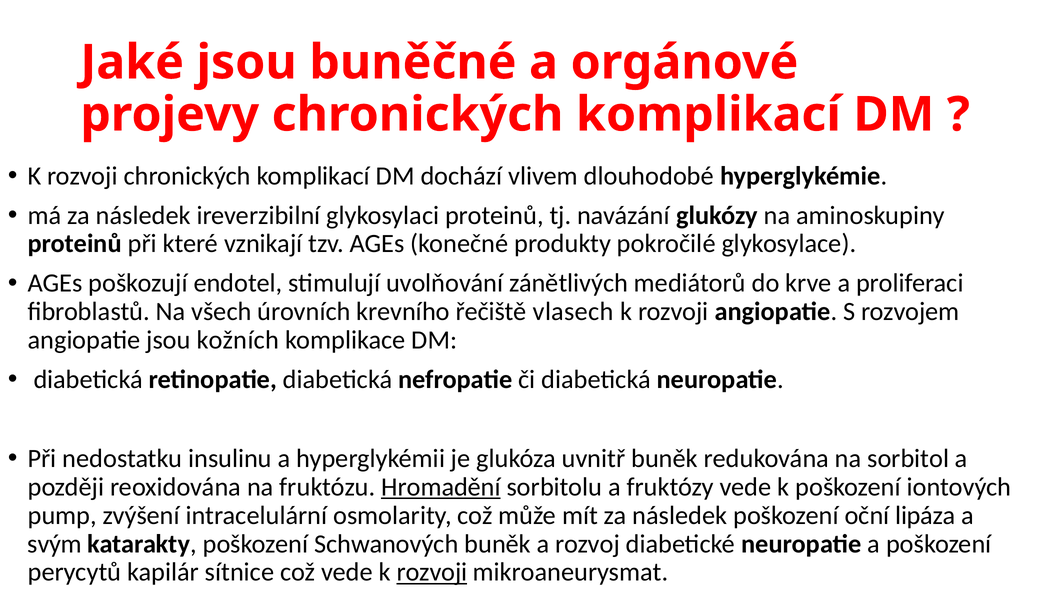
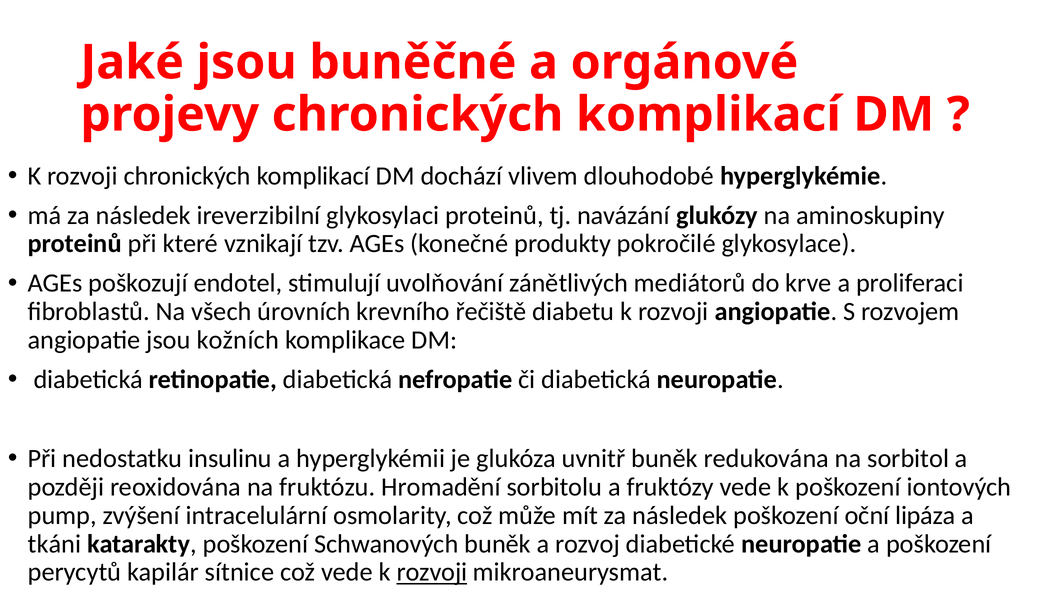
vlasech: vlasech -> diabetu (573, 312)
Hromadění underline: present -> none (441, 487)
svým: svým -> tkáni (54, 544)
